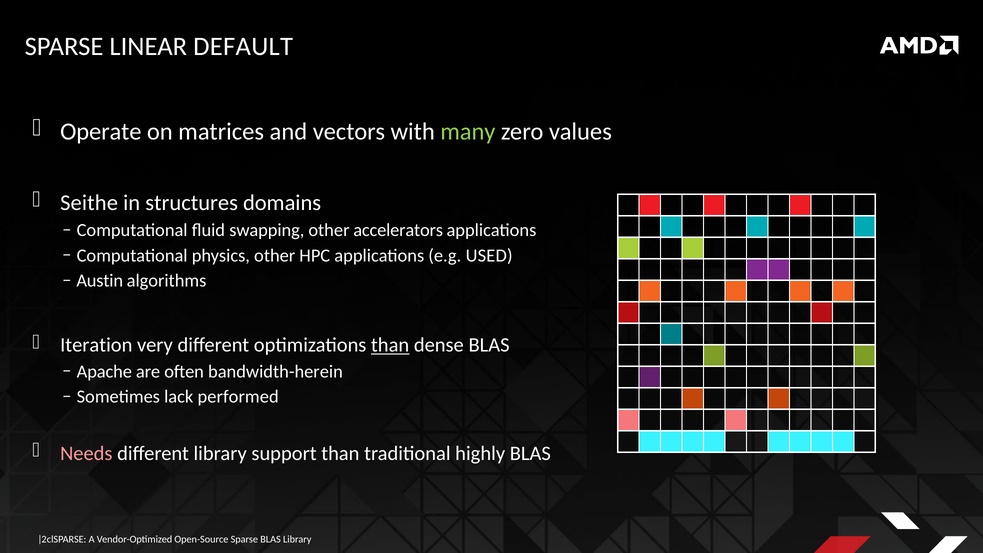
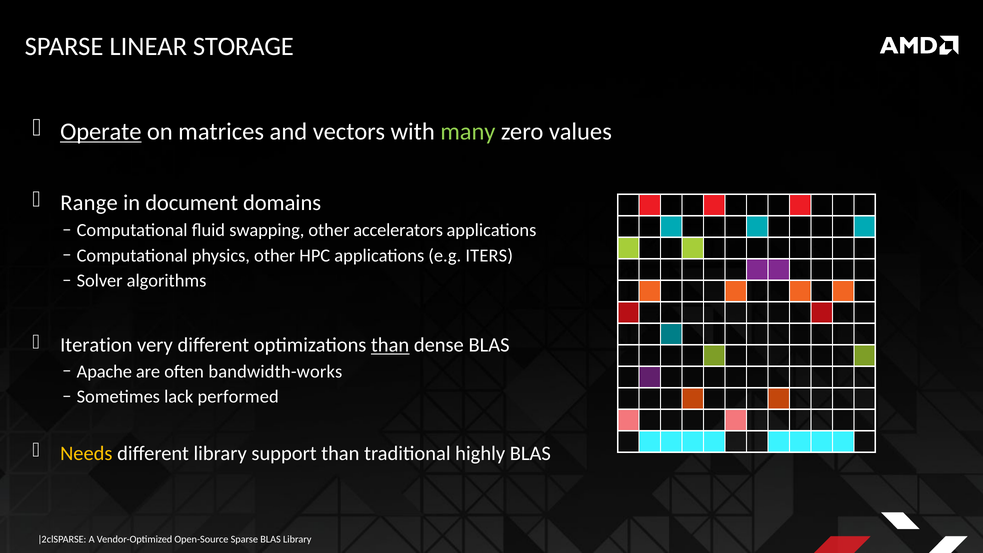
DEFAULT: DEFAULT -> STORAGE (243, 47)
Operate underline: none -> present (101, 131)
Seithe: Seithe -> Range (89, 203)
structures: structures -> document (192, 203)
USED: USED -> ITERS (489, 256)
Austin: Austin -> Solver (100, 281)
bandwidth-herein: bandwidth-herein -> bandwidth-works (275, 371)
Needs colour: pink -> yellow (86, 454)
